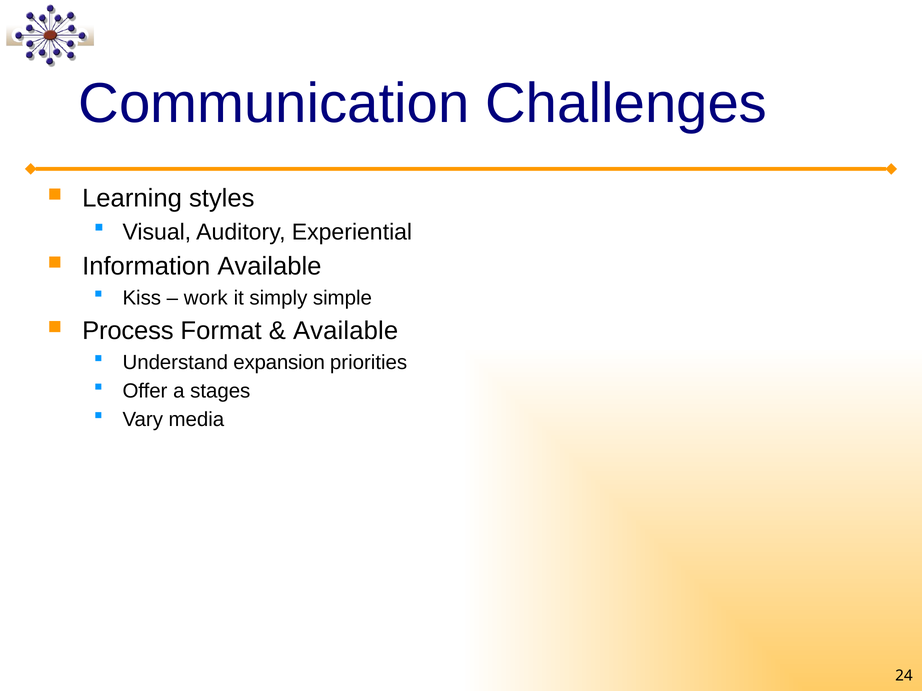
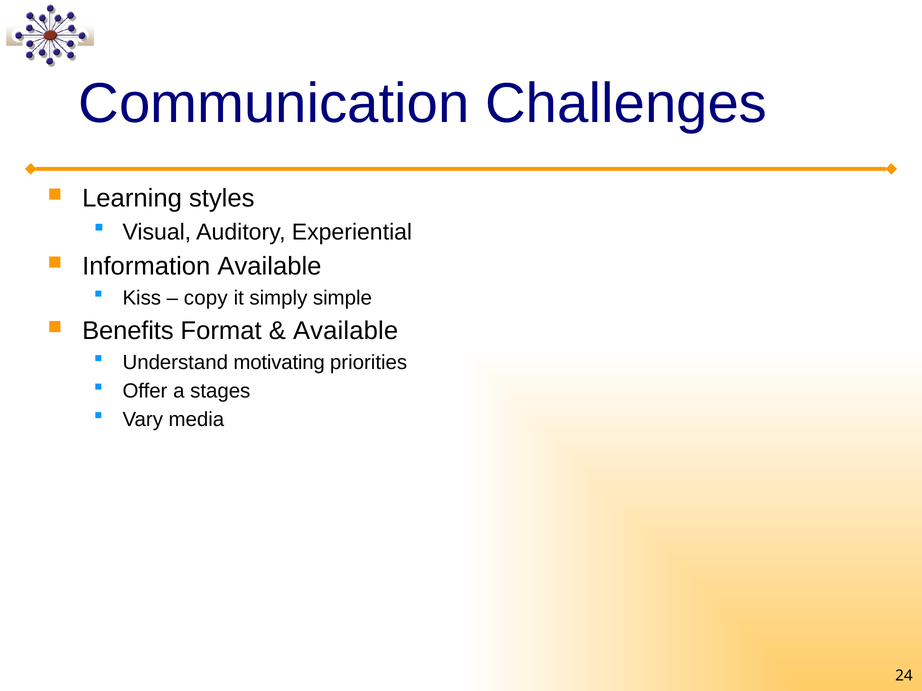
work: work -> copy (206, 298)
Process: Process -> Benefits (128, 331)
expansion: expansion -> motivating (279, 363)
